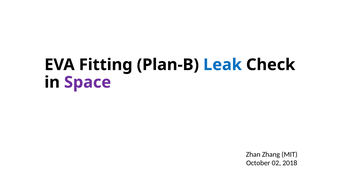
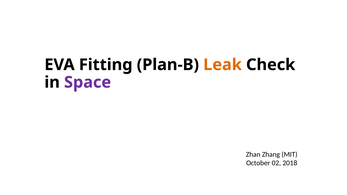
Leak colour: blue -> orange (223, 65)
